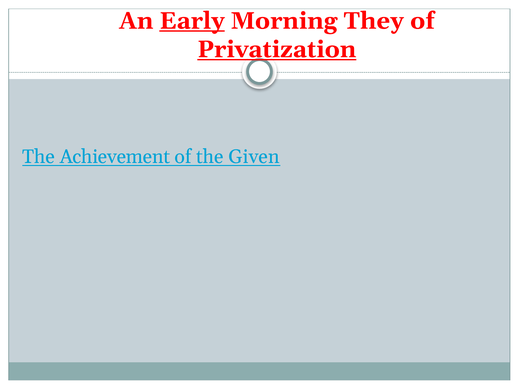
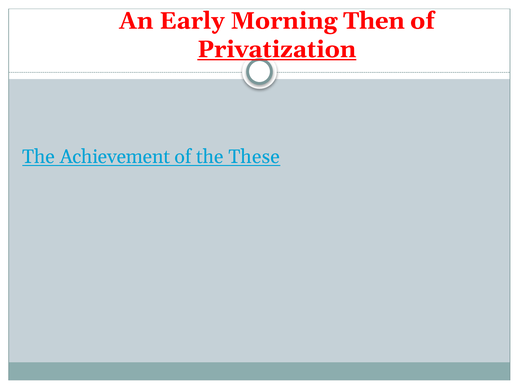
Early underline: present -> none (192, 21)
They: They -> Then (374, 21)
Given: Given -> These (254, 157)
